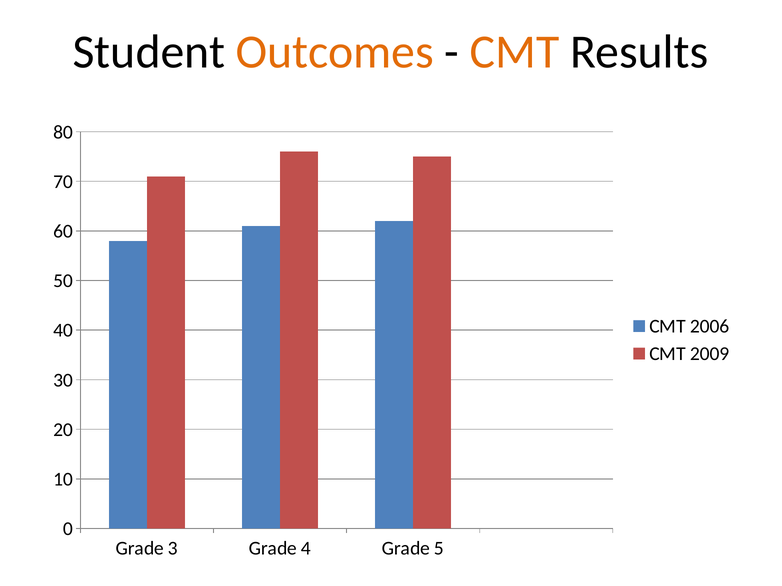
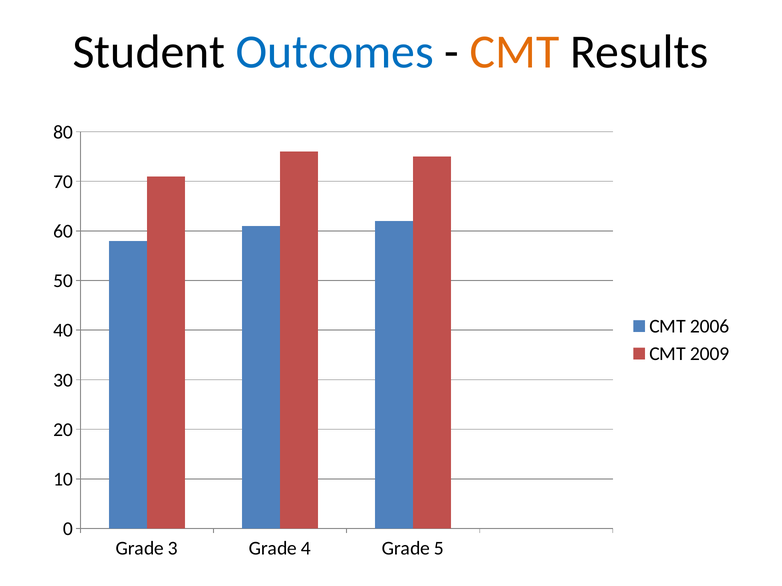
Outcomes colour: orange -> blue (335, 52)
